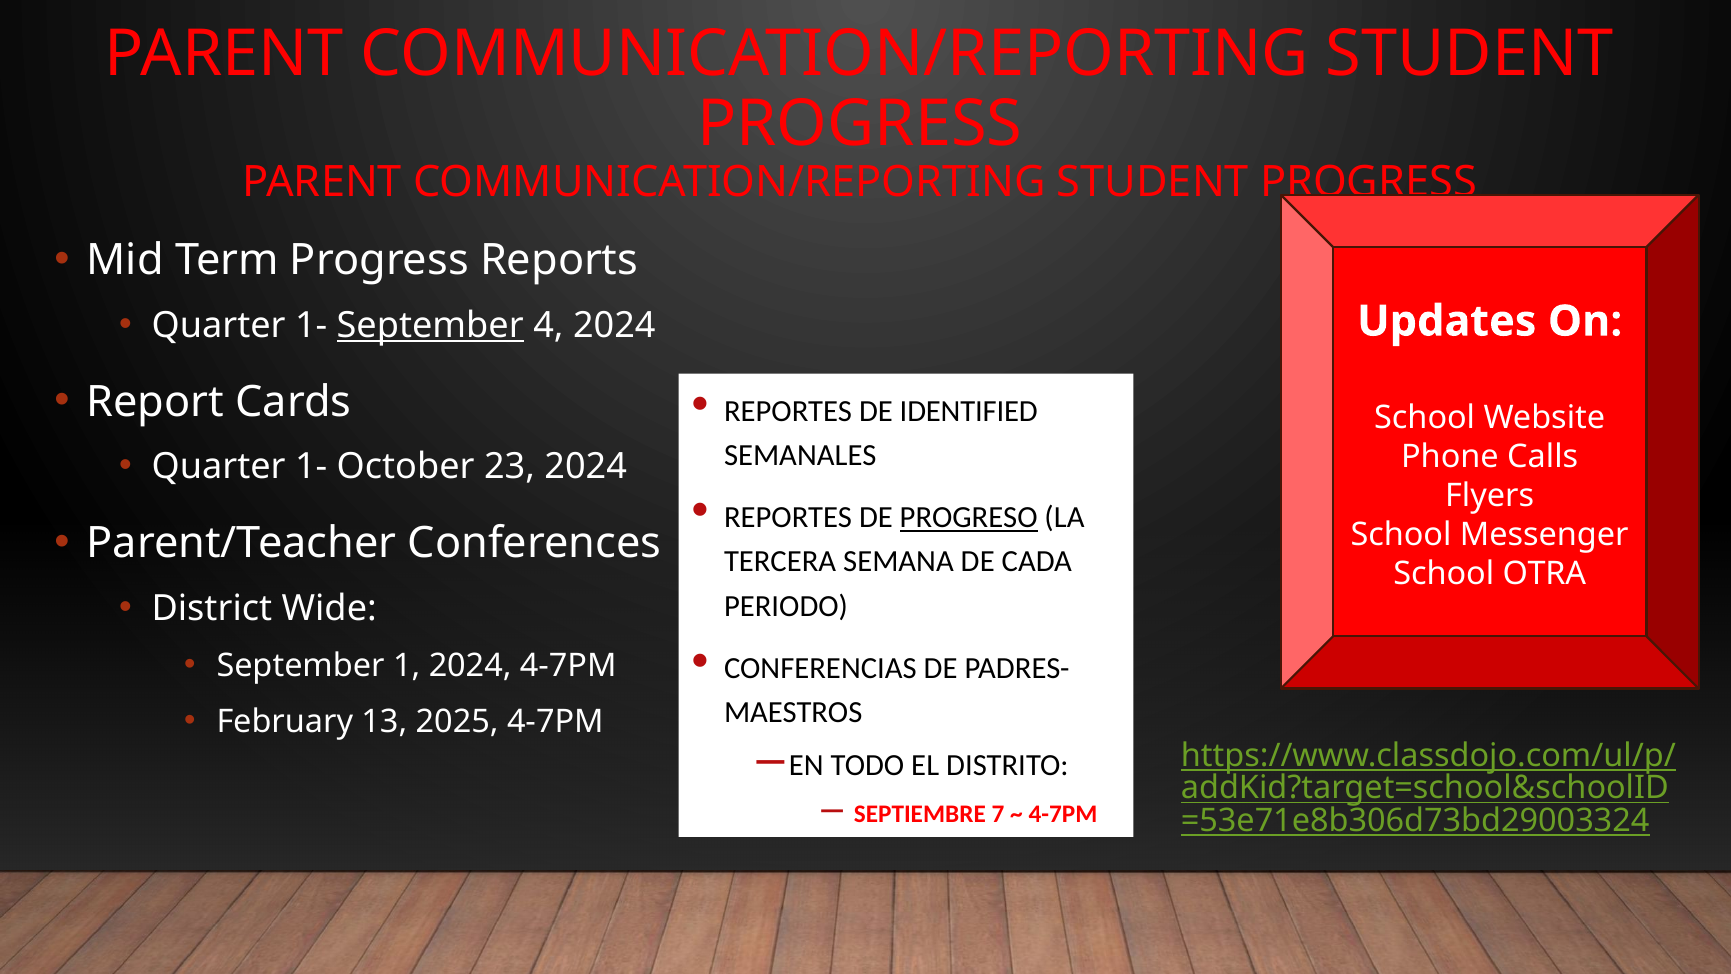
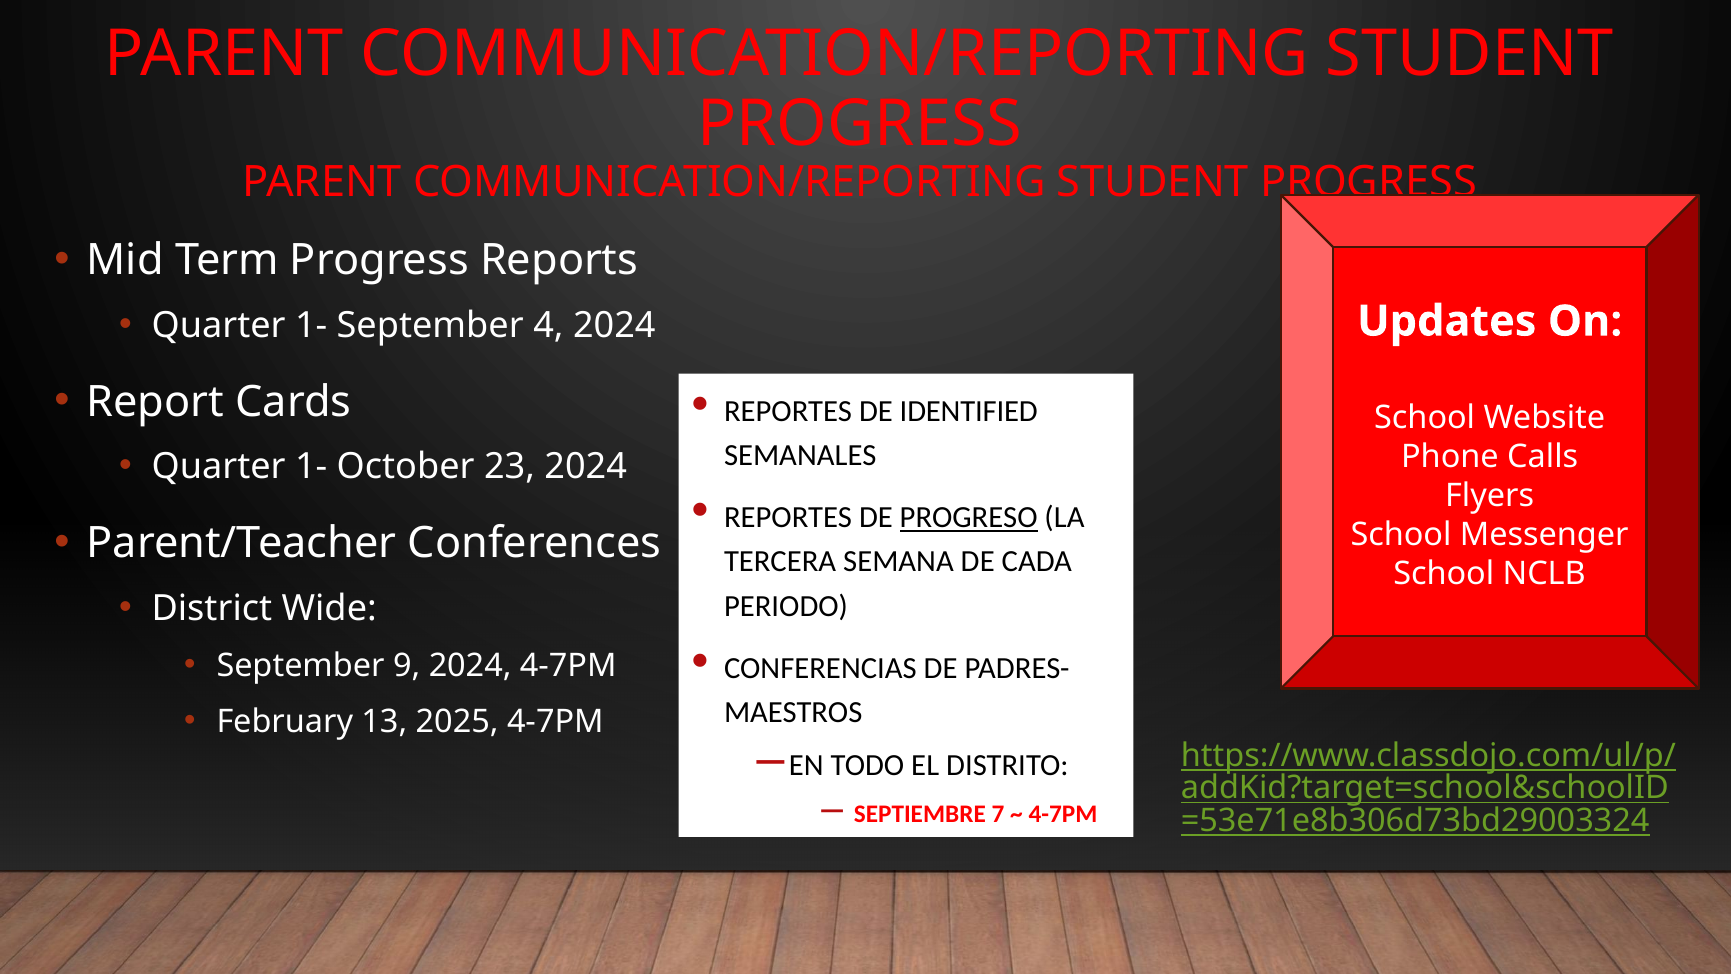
September underline: present -> none (430, 325)
OTRA: OTRA -> NCLB (1544, 574)
1: 1 -> 9 (407, 666)
